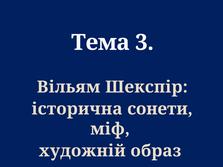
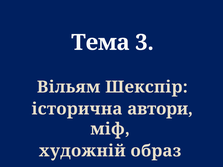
сонети: сонети -> автори (160, 109)
